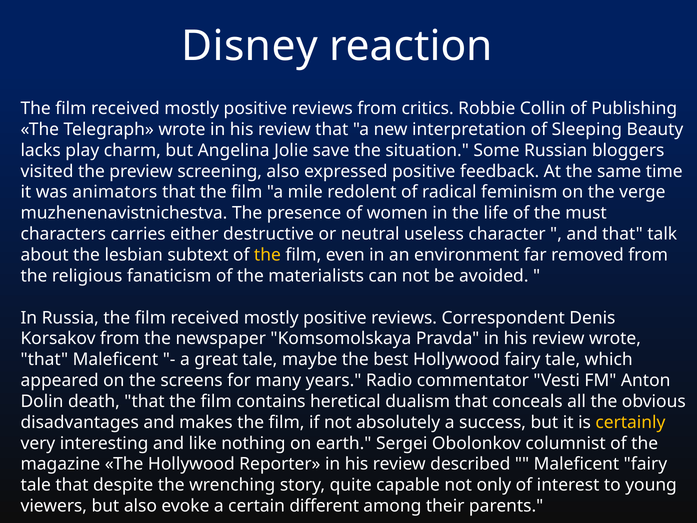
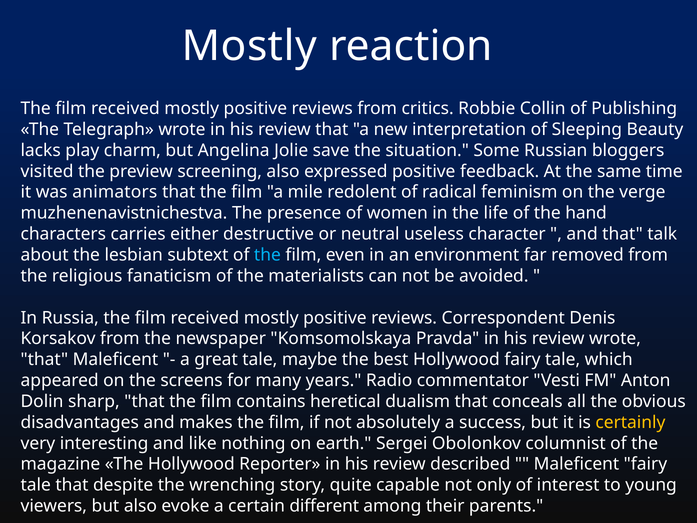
Disney: Disney -> Mostly (249, 46)
must: must -> hand (586, 213)
the colour: yellow -> light blue (267, 255)
death: death -> sharp (94, 401)
